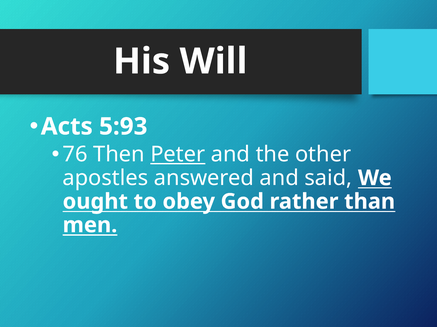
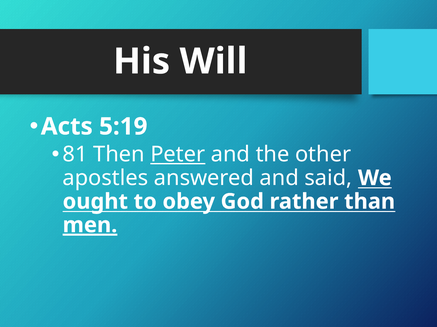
5:93: 5:93 -> 5:19 (123, 127)
76: 76 -> 81 (75, 155)
men underline: none -> present (90, 226)
